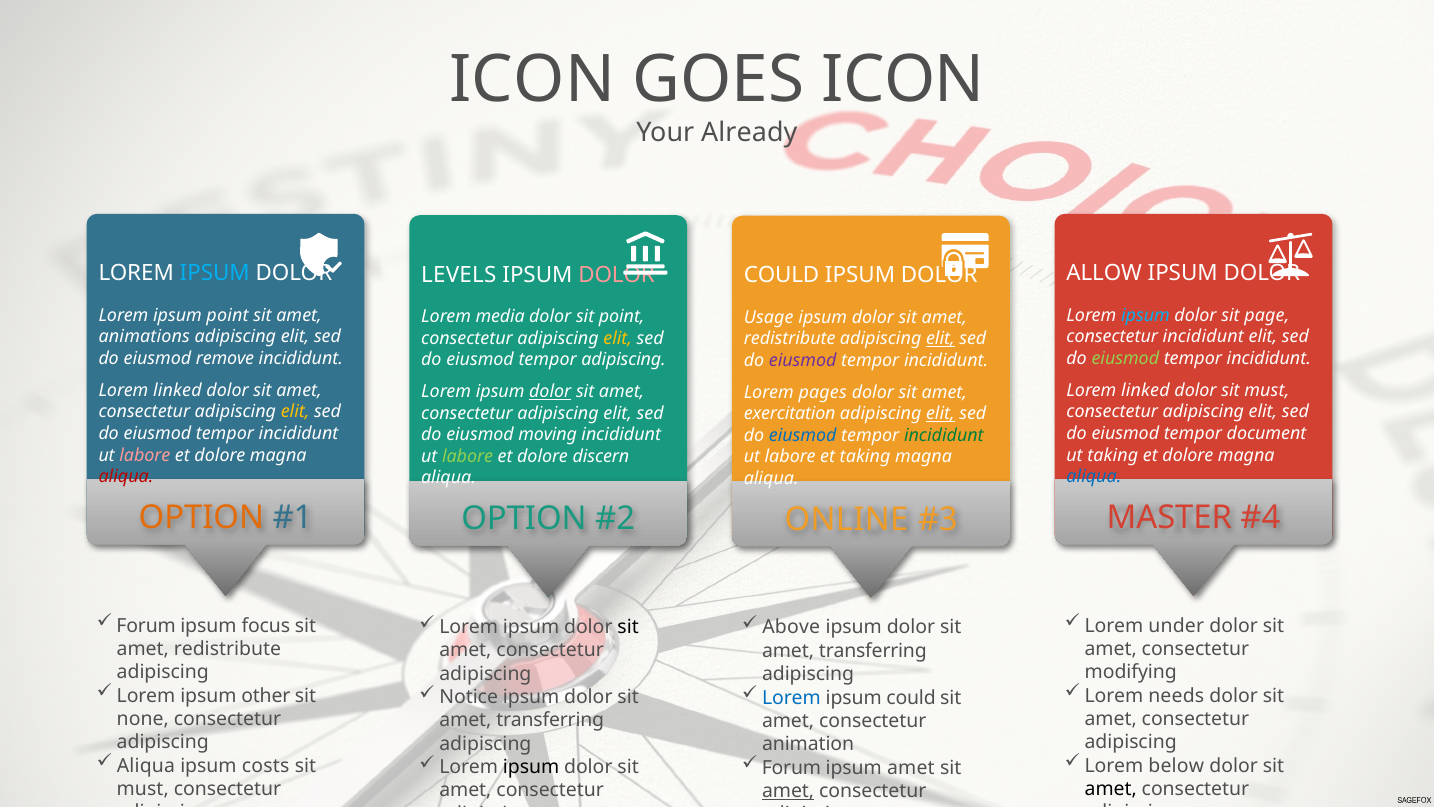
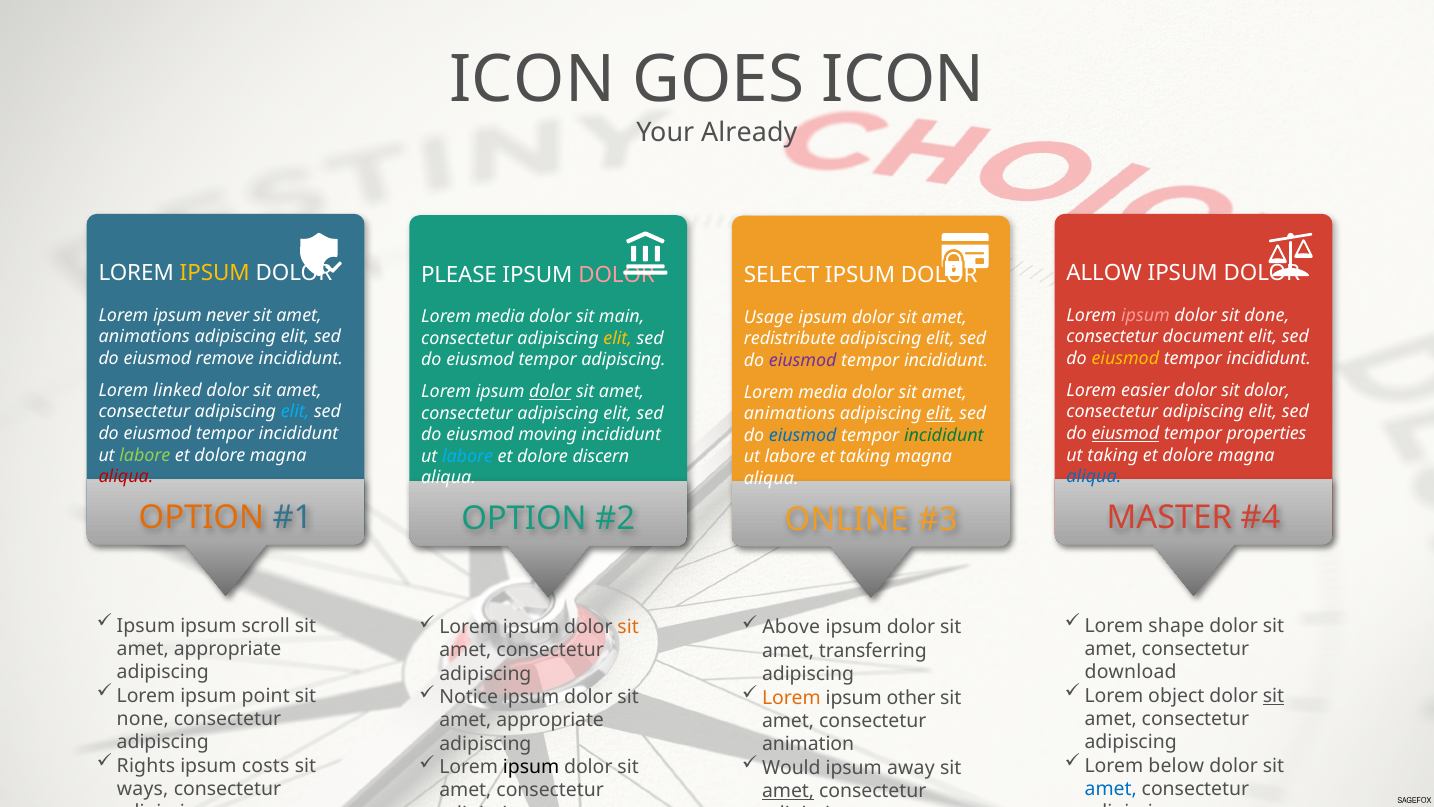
IPSUM colour: light blue -> yellow (215, 273)
LEVELS: LEVELS -> PLEASE (459, 275)
COULD: COULD -> SELECT (782, 275)
ipsum point: point -> never (228, 315)
ipsum colour: light blue -> pink (1145, 315)
page: page -> done (1267, 315)
sit point: point -> main (622, 316)
consectetur incididunt: incididunt -> document (1203, 337)
elit underline: present -> none (940, 338)
eiusmod colour: light green -> yellow (1125, 358)
linked: linked -> easier (1145, 390)
dolor sit must: must -> dolor (1267, 390)
pages: pages -> media (823, 392)
elit colour: yellow -> light blue (295, 412)
exercitation: exercitation -> animations (790, 414)
eiusmod underline: none -> present (1125, 433)
document: document -> properties (1267, 433)
labore colour: pink -> light green (145, 455)
labore colour: light green -> light blue (468, 456)
Forum: Forum -> Ipsum (146, 625)
focus: focus -> scroll (266, 625)
under: under -> shape (1176, 625)
sit colour: black -> orange (628, 627)
redistribute: redistribute -> appropriate (228, 649)
modifying: modifying -> download (1131, 672)
other: other -> point (266, 695)
needs: needs -> object (1176, 695)
sit underline: none -> present (1273, 695)
Lorem colour: blue -> orange (791, 697)
ipsum could: could -> other (911, 697)
transferring: transferring -> appropriate (550, 720)
Aliqua: Aliqua -> Rights (146, 765)
Forum: Forum -> Would (791, 767)
ipsum amet: amet -> away (911, 767)
must: must -> ways (143, 789)
amet colour: black -> blue (1111, 789)
